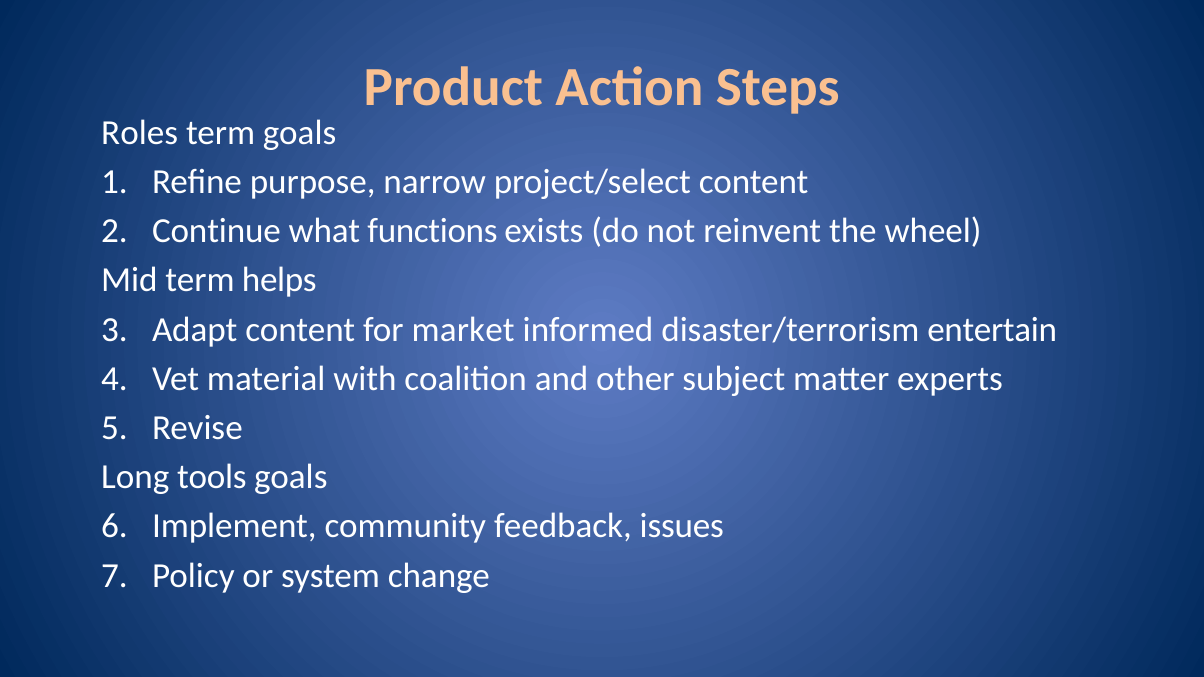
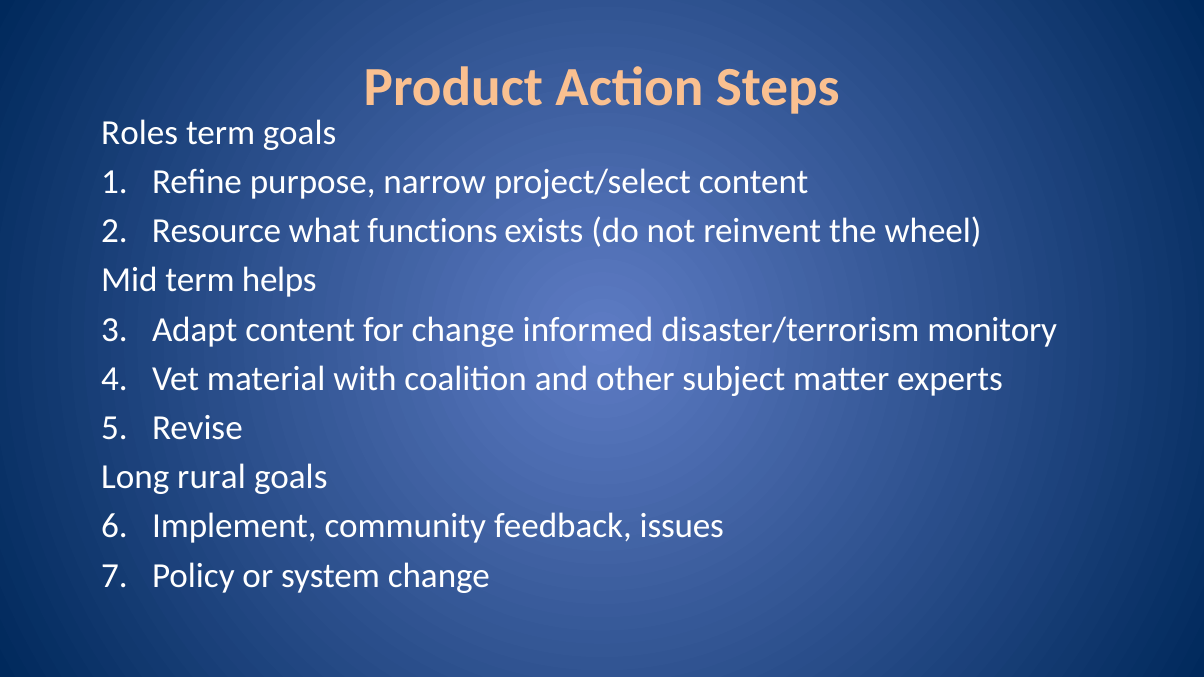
Continue: Continue -> Resource (217, 231)
for market: market -> change (463, 330)
entertain: entertain -> monitory (992, 330)
tools: tools -> rural (212, 477)
